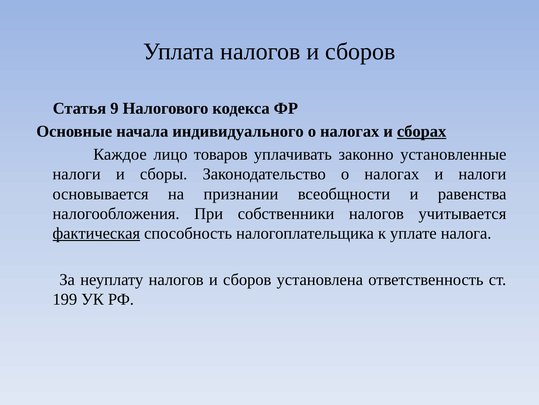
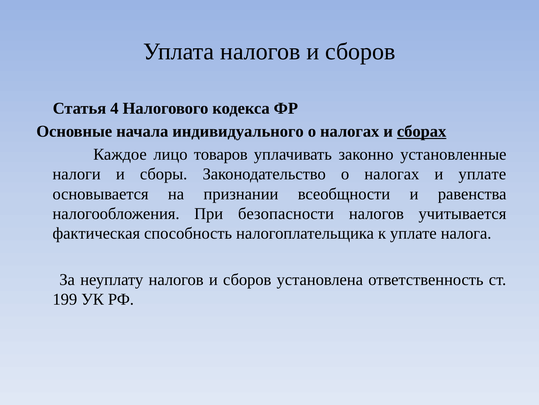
9: 9 -> 4 (114, 108)
и налоги: налоги -> уплате (482, 174)
собственники: собственники -> безопасности (286, 213)
фактическая underline: present -> none (96, 233)
